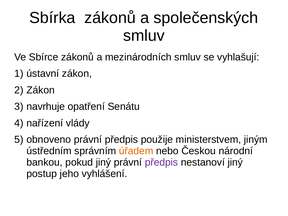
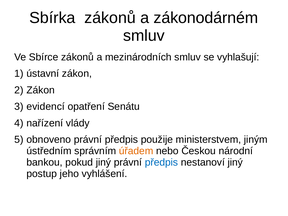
společenských: společenských -> zákonodárném (206, 18)
navrhuje: navrhuje -> evidencí (46, 107)
předpis colour: purple -> blue (161, 162)
